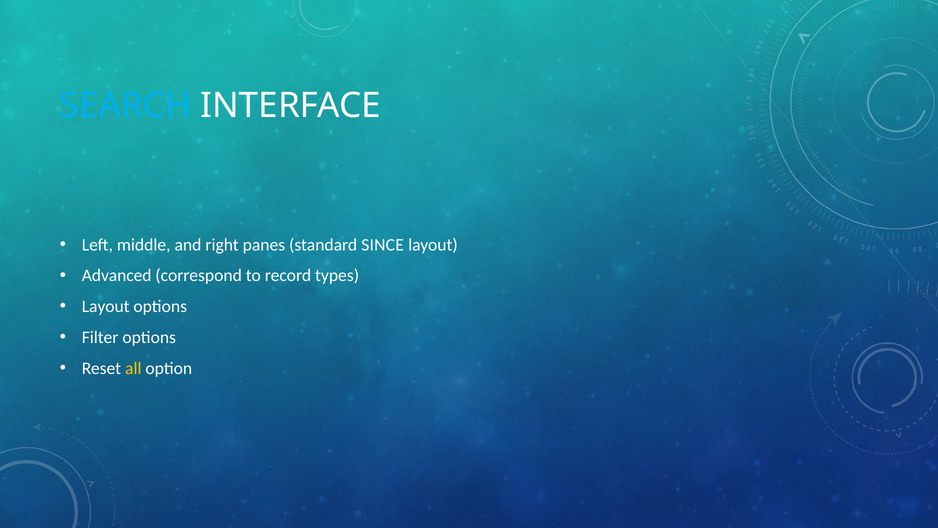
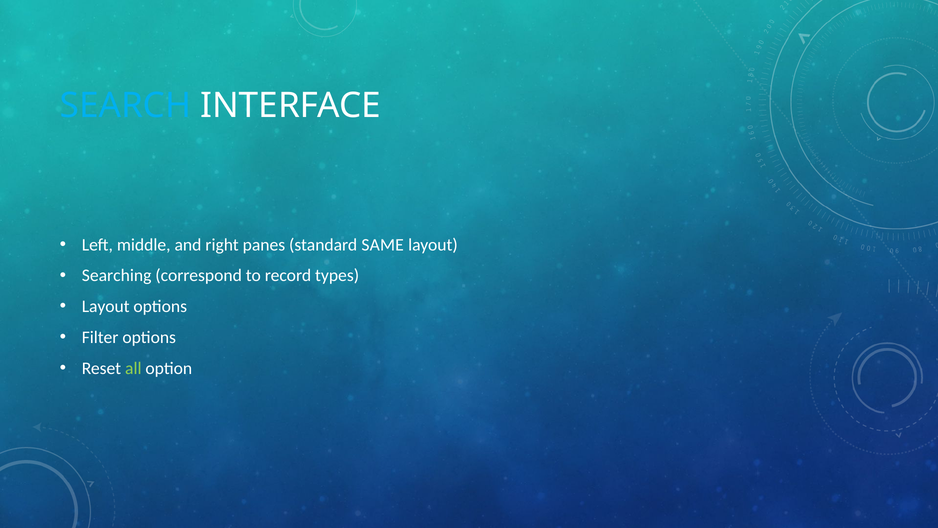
SINCE: SINCE -> SAME (383, 245)
Advanced: Advanced -> Searching (117, 275)
all colour: yellow -> light green (133, 368)
